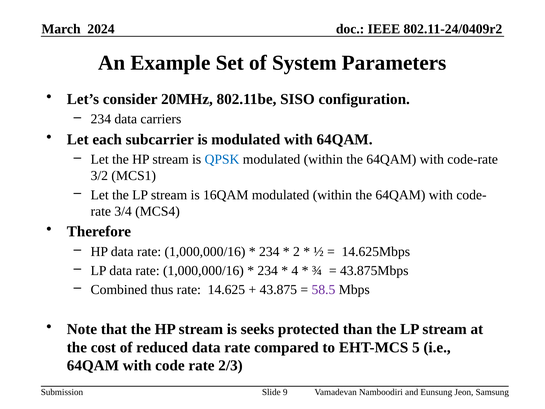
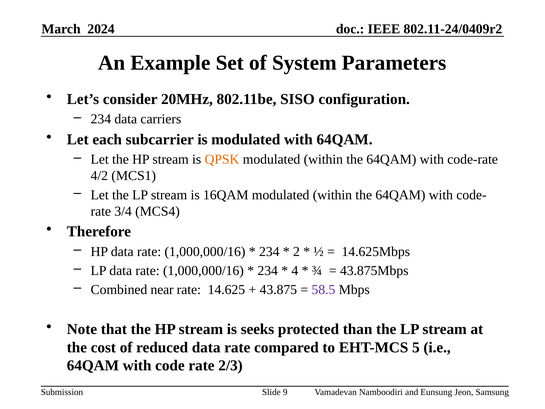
QPSK colour: blue -> orange (222, 159)
3/2: 3/2 -> 4/2 (99, 176)
thus: thus -> near (162, 290)
